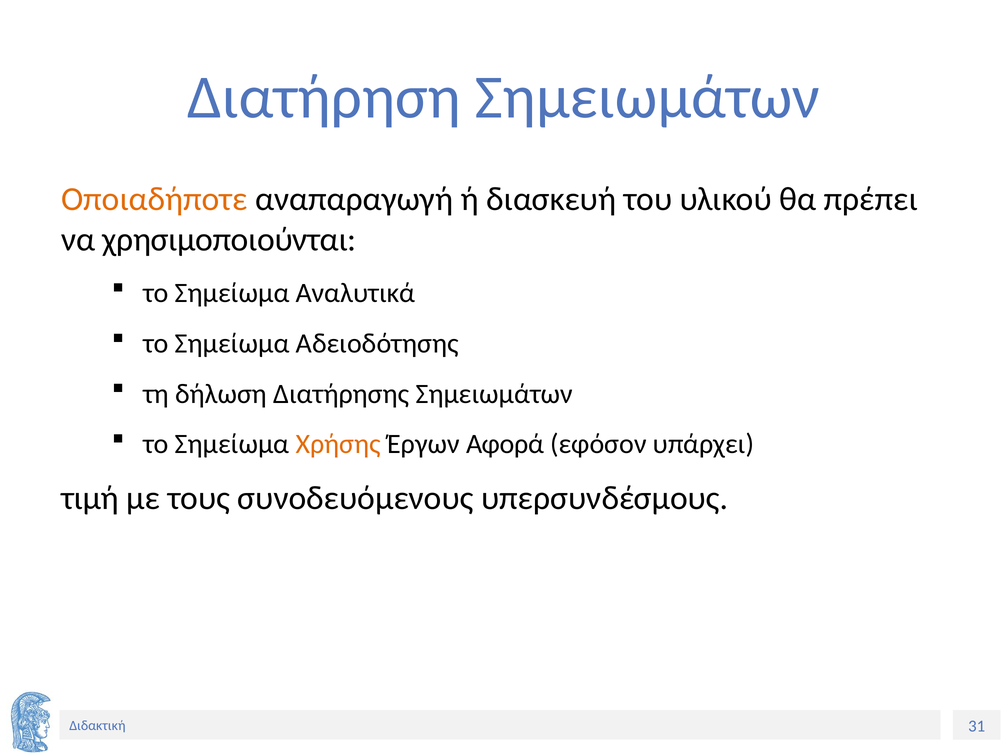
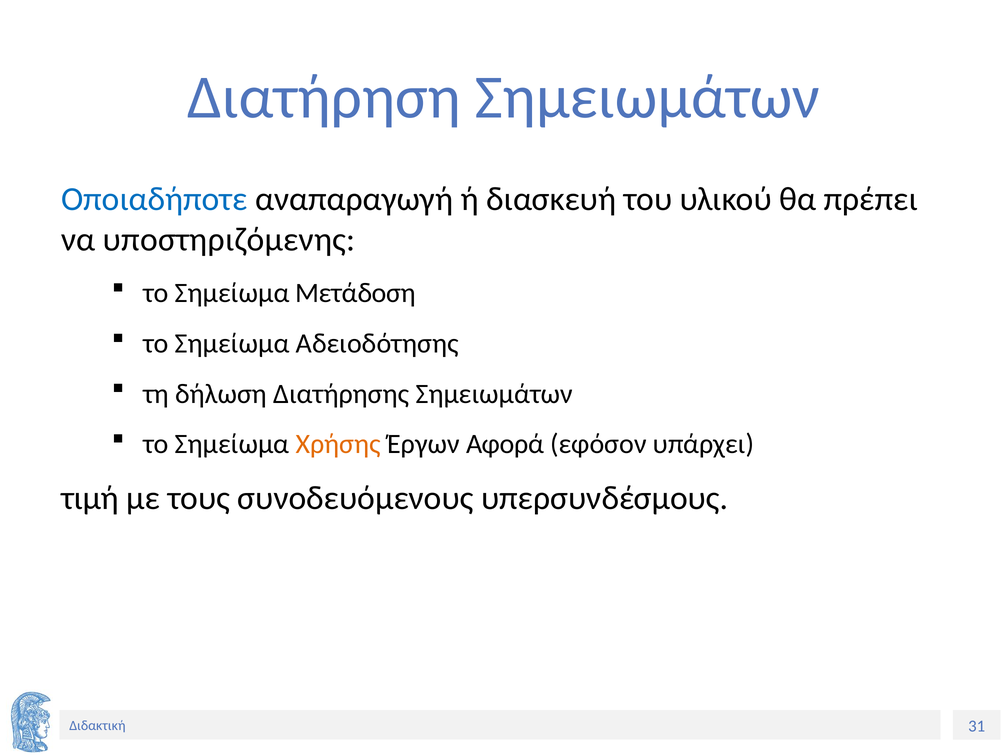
Οποιαδήποτε colour: orange -> blue (154, 199)
χρησιμοποιούνται: χρησιμοποιούνται -> υποστηριζόμενης (229, 239)
Αναλυτικά: Αναλυτικά -> Μετάδοση (356, 293)
